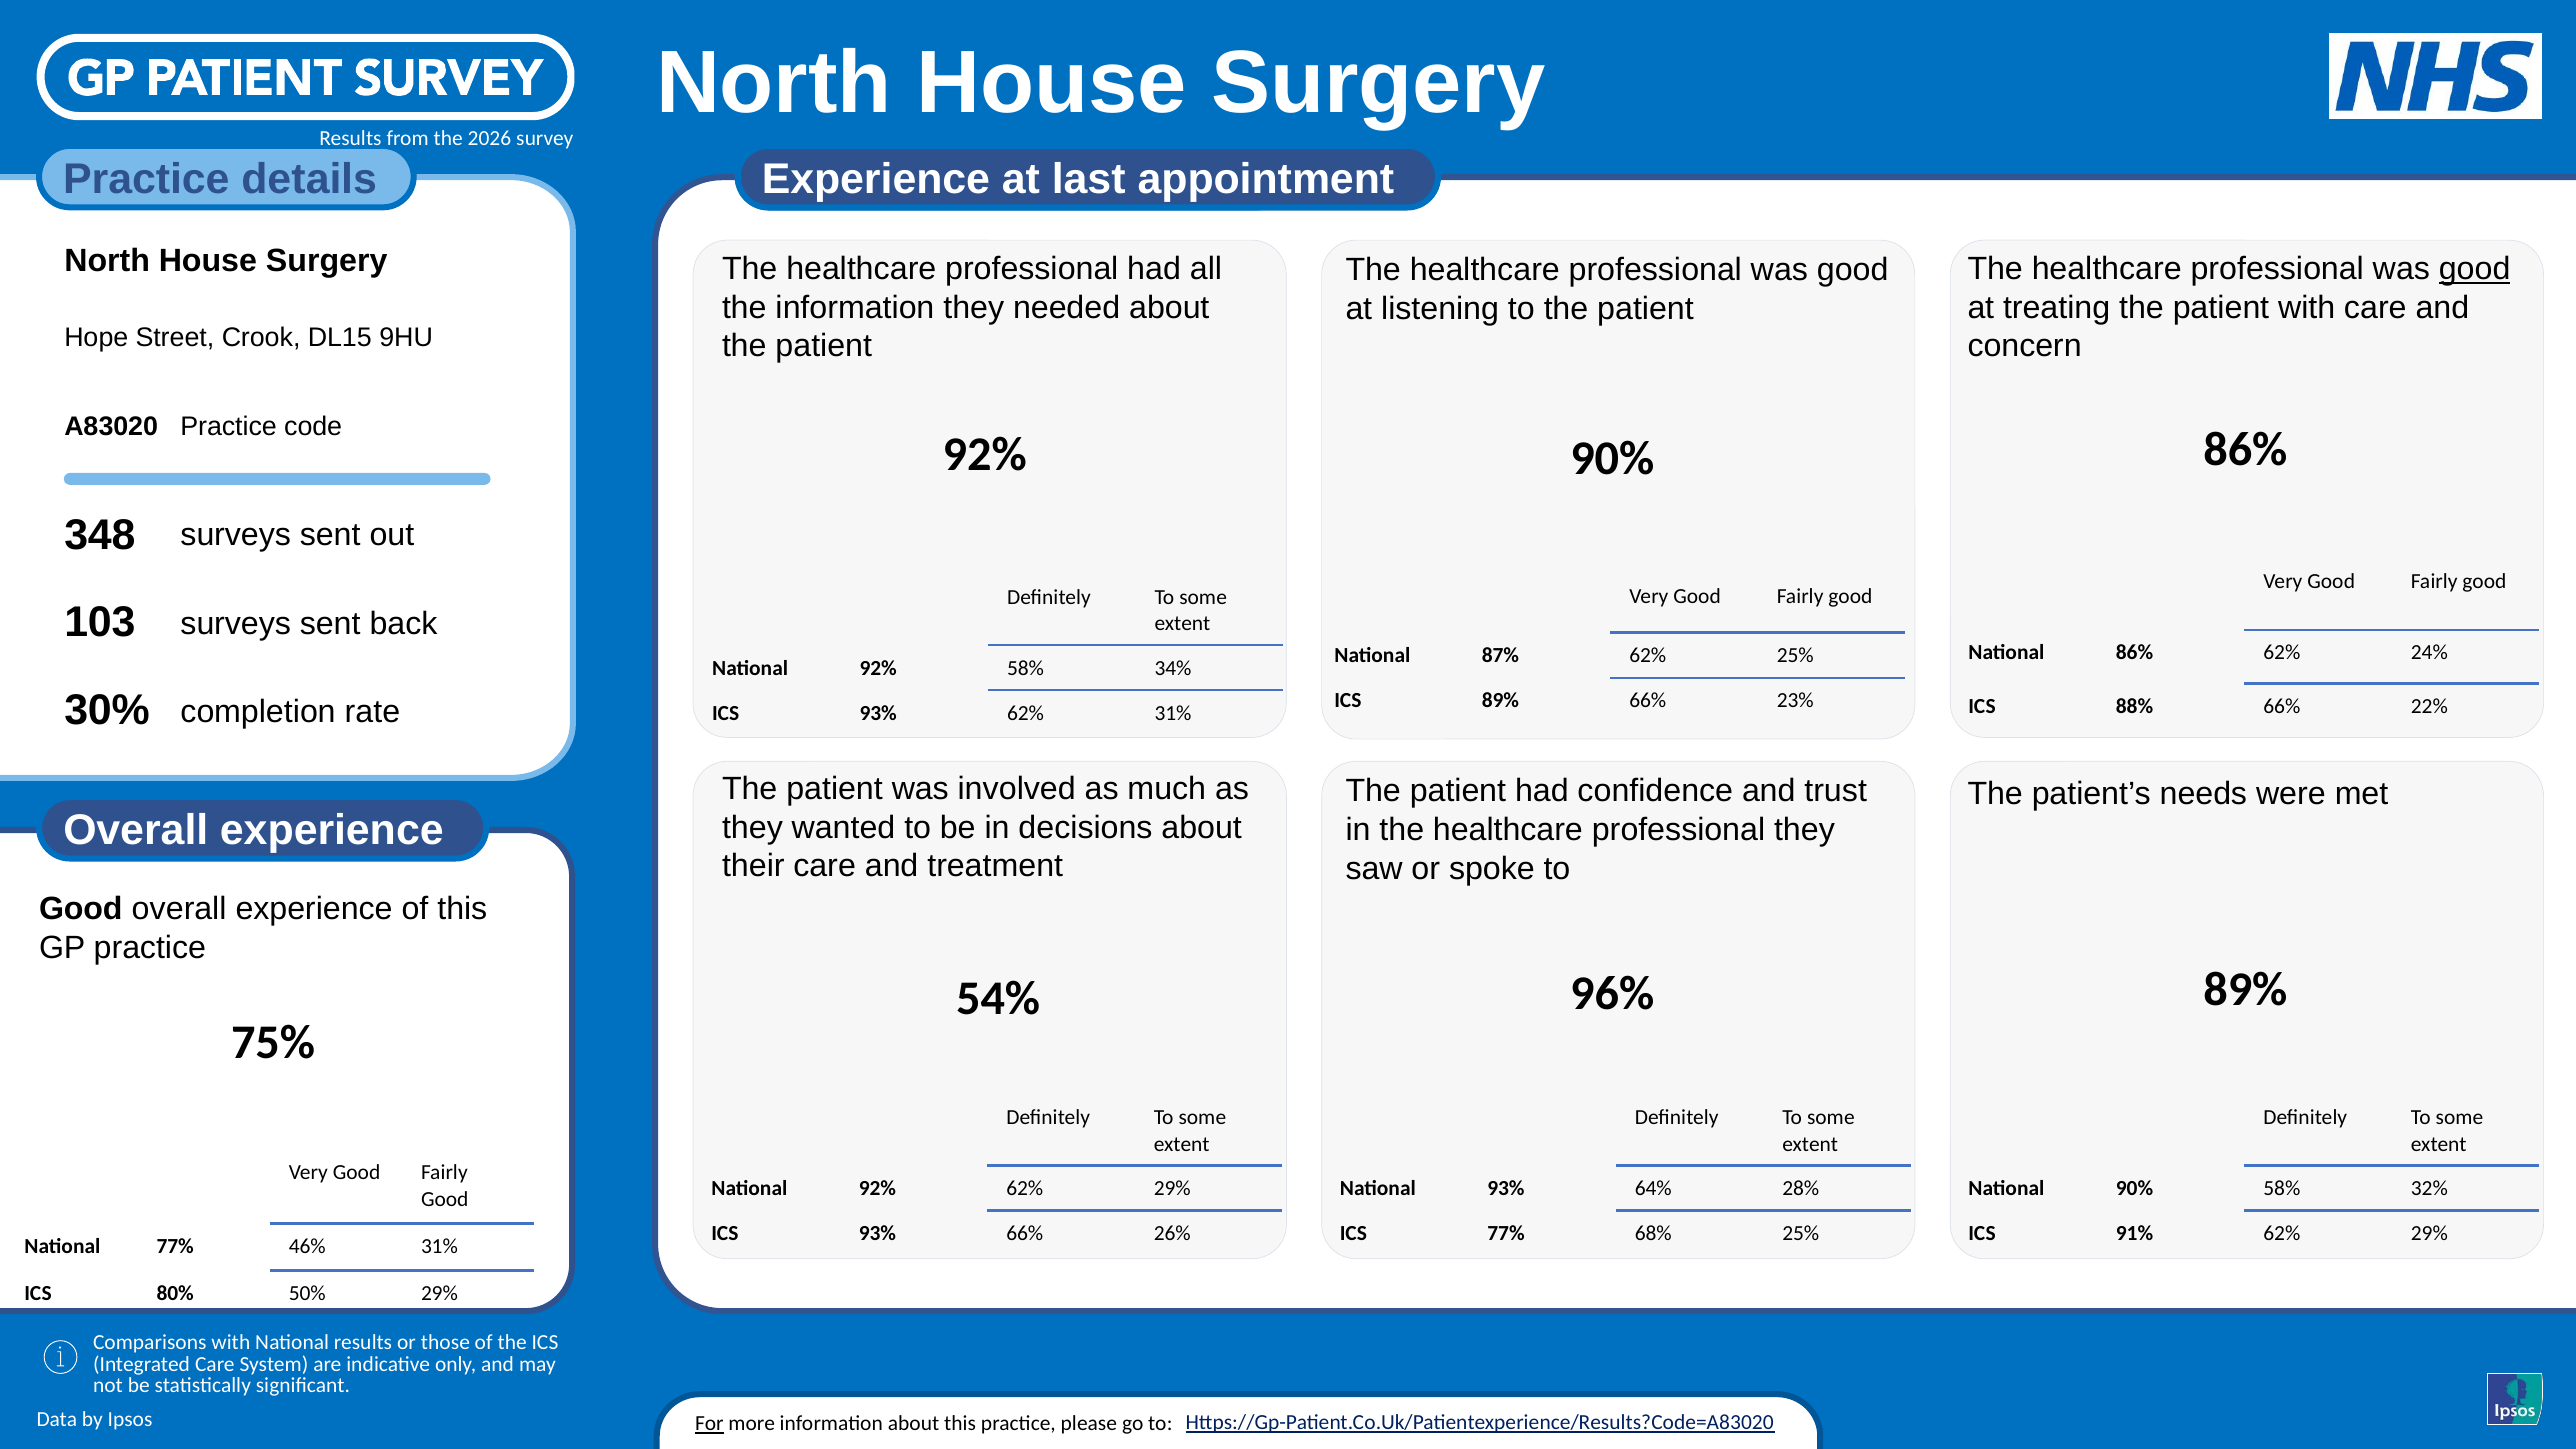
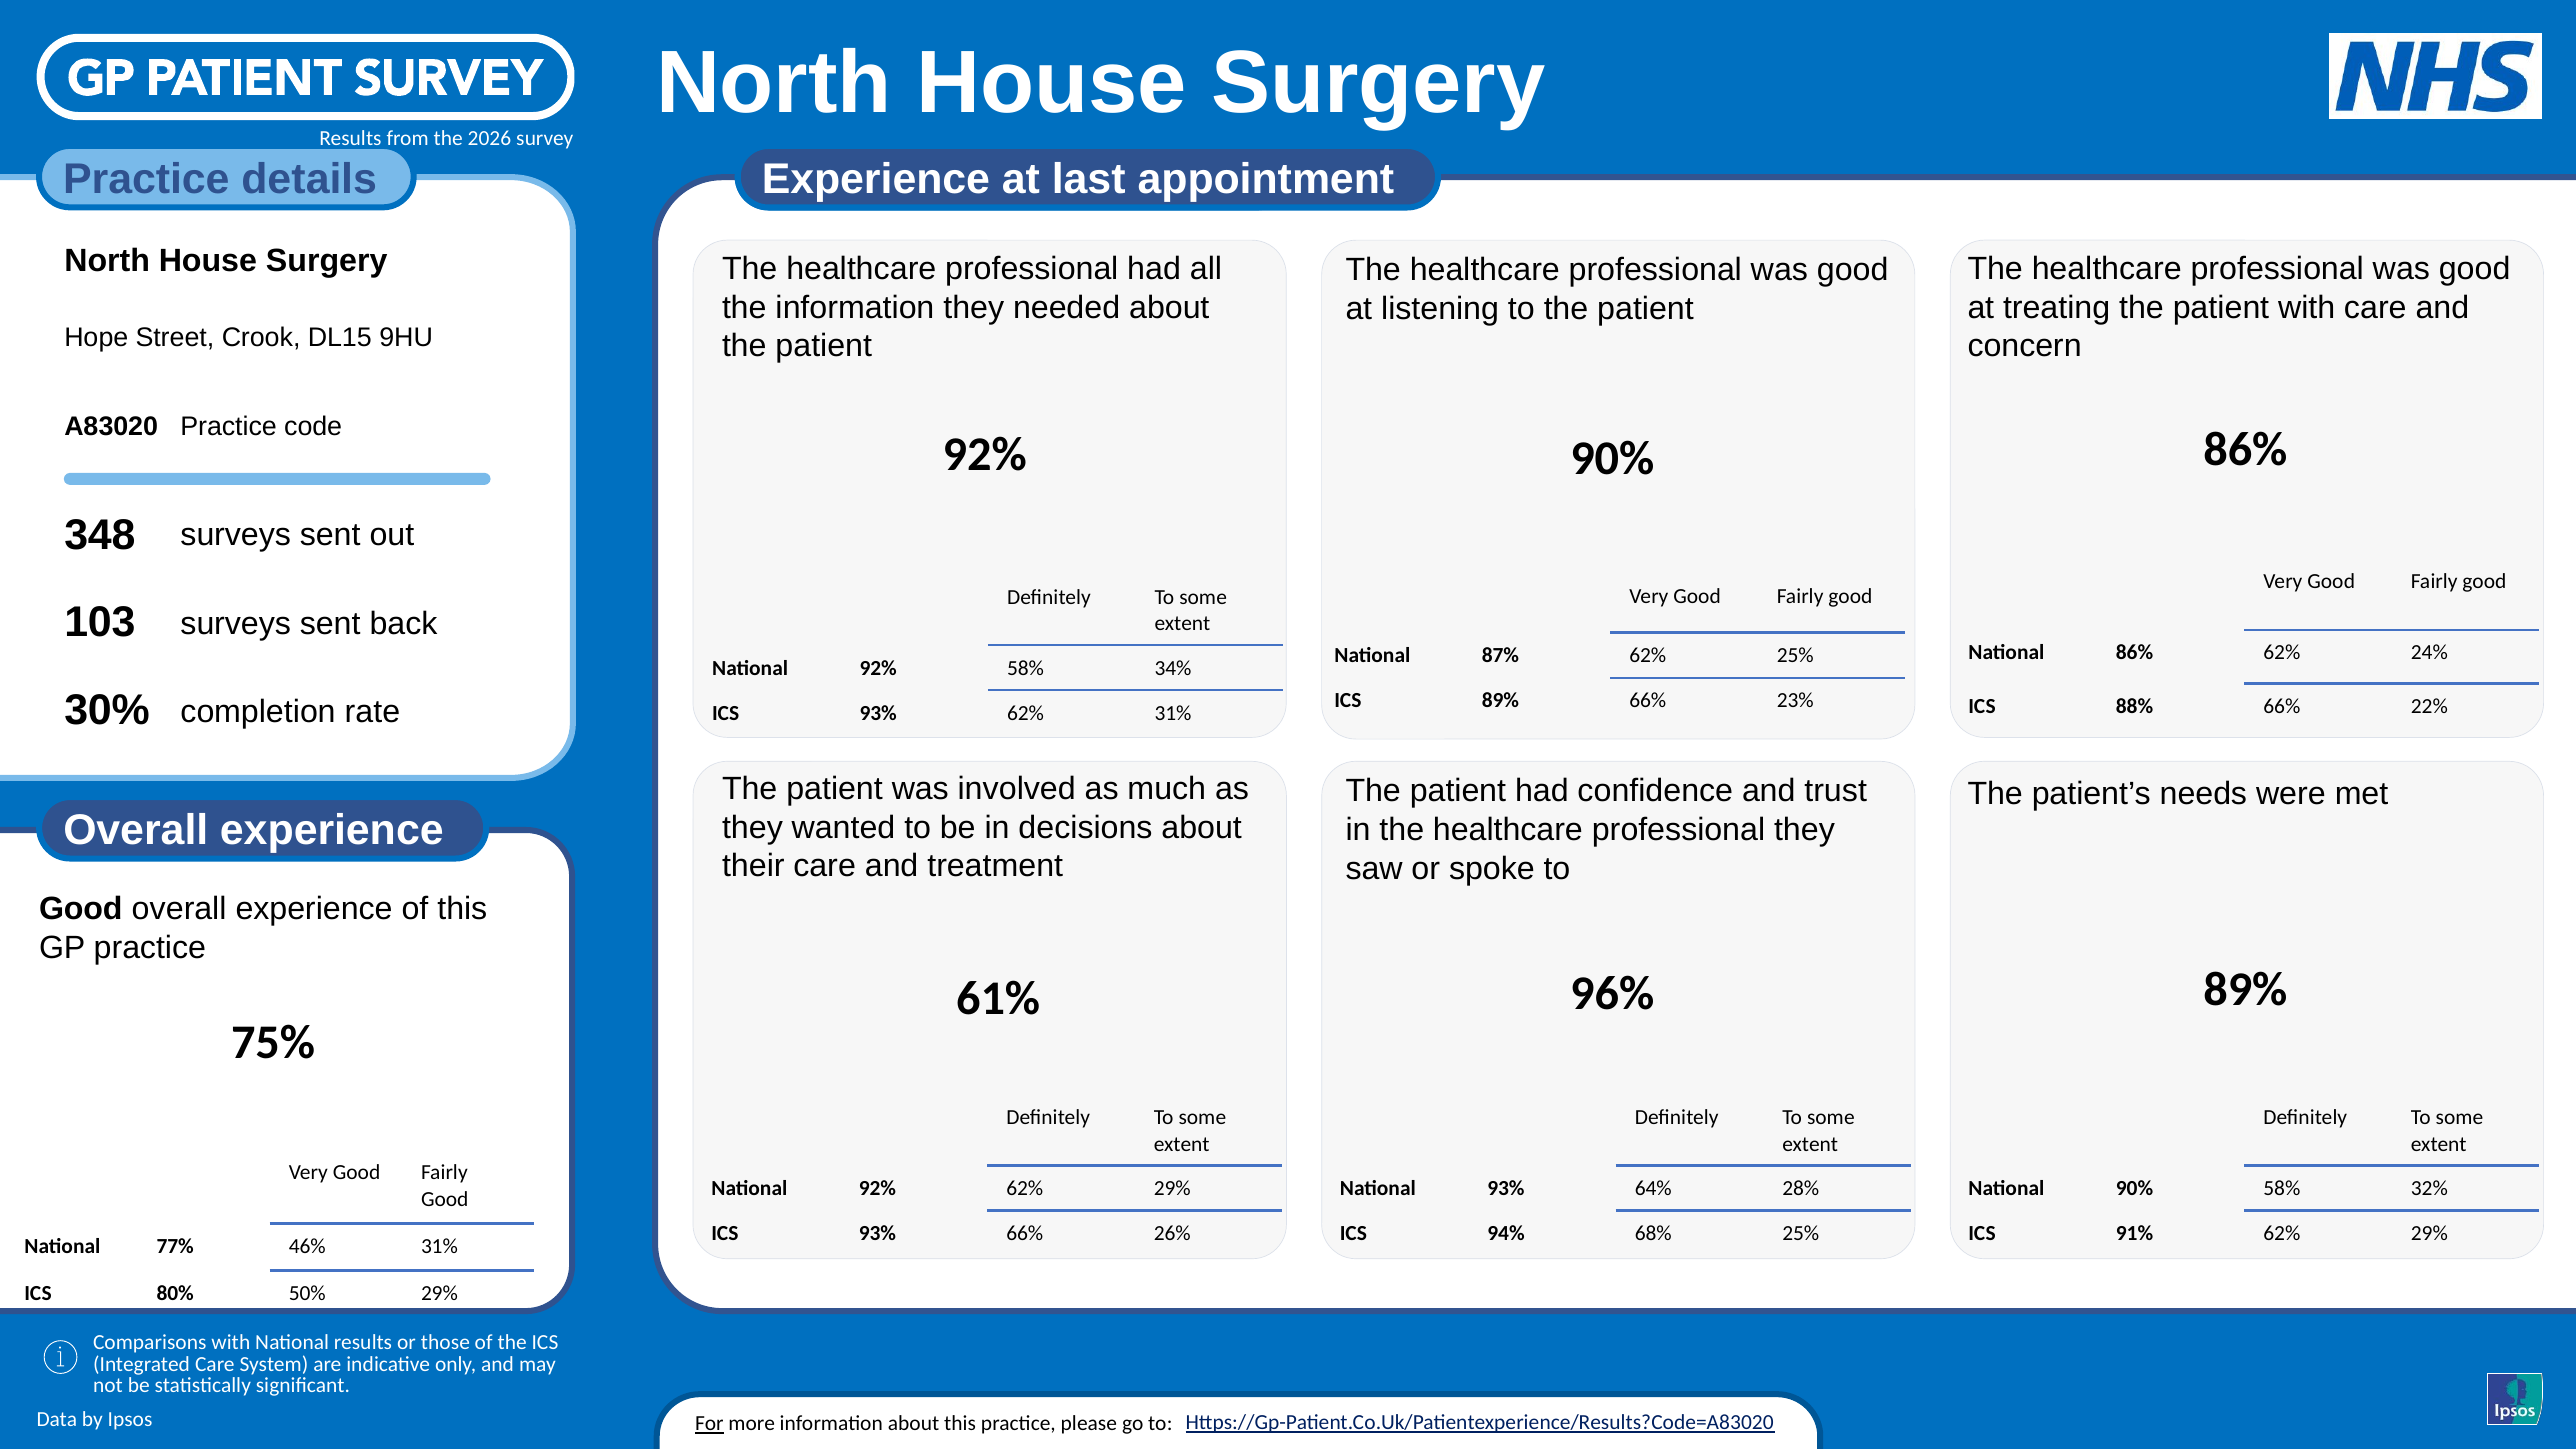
good underline: present -> none (2475, 269)
54%: 54% -> 61% (998, 999)
ICS 77%: 77% -> 94% (1506, 1234)
